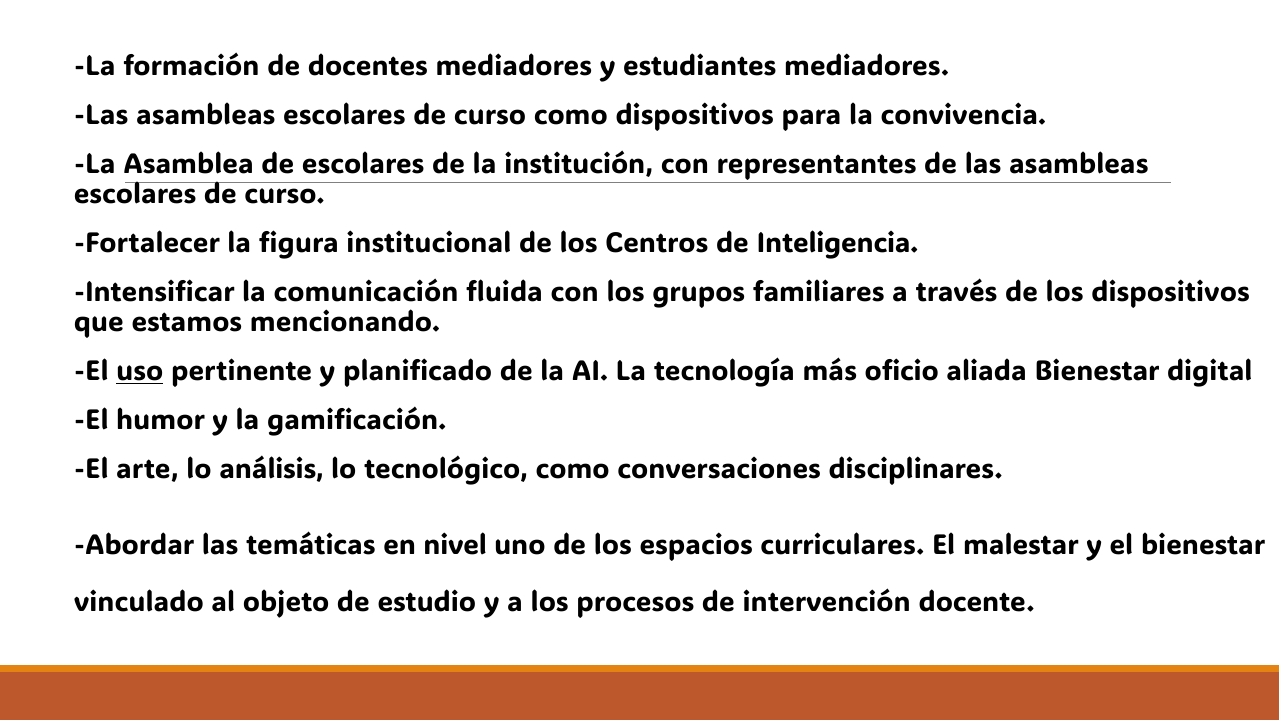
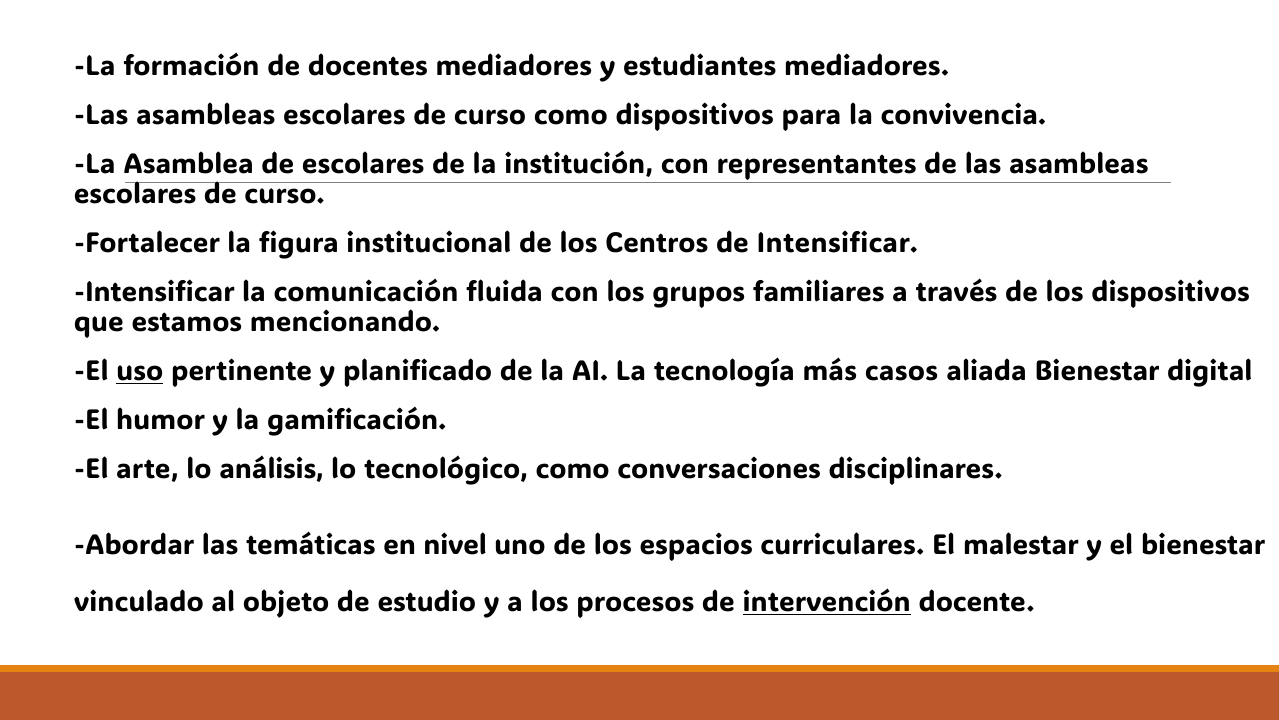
de Inteligencia: Inteligencia -> Intensificar (837, 243)
oficio: oficio -> casos (902, 371)
intervención underline: none -> present (827, 602)
